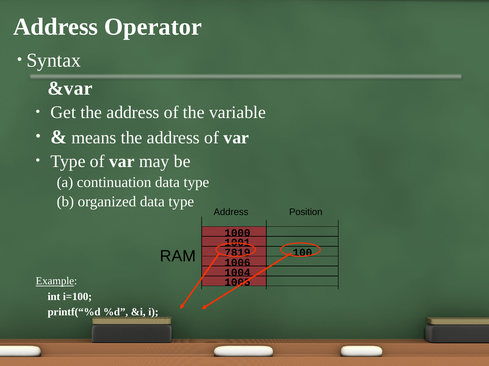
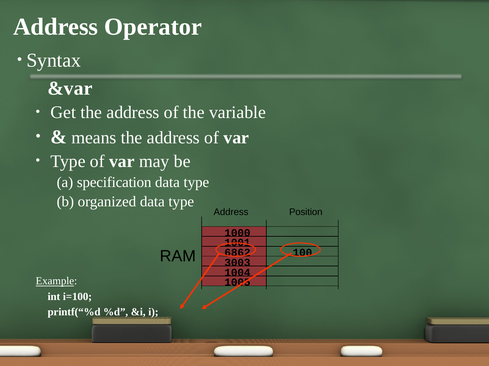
continuation: continuation -> specification (114, 183)
7819: 7819 -> 6862 (237, 253)
1006: 1006 -> 3003 (237, 263)
